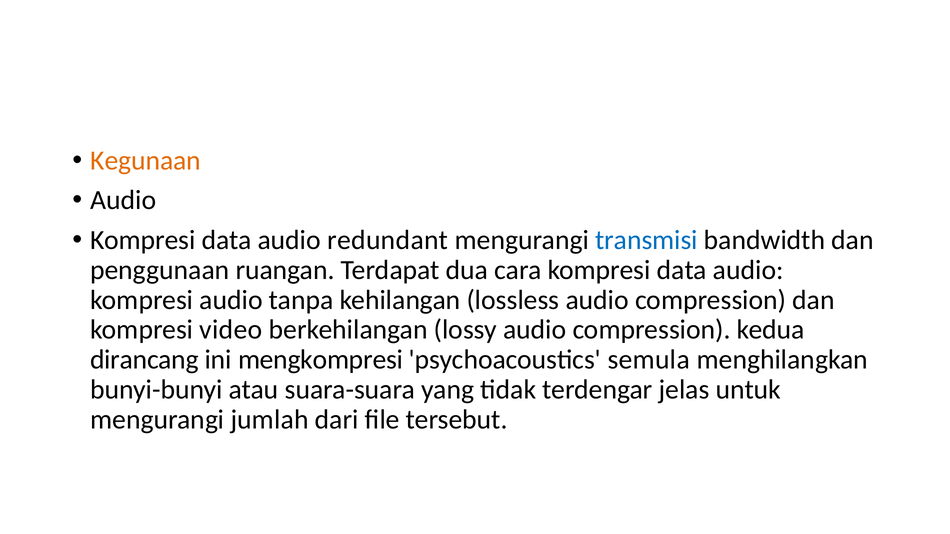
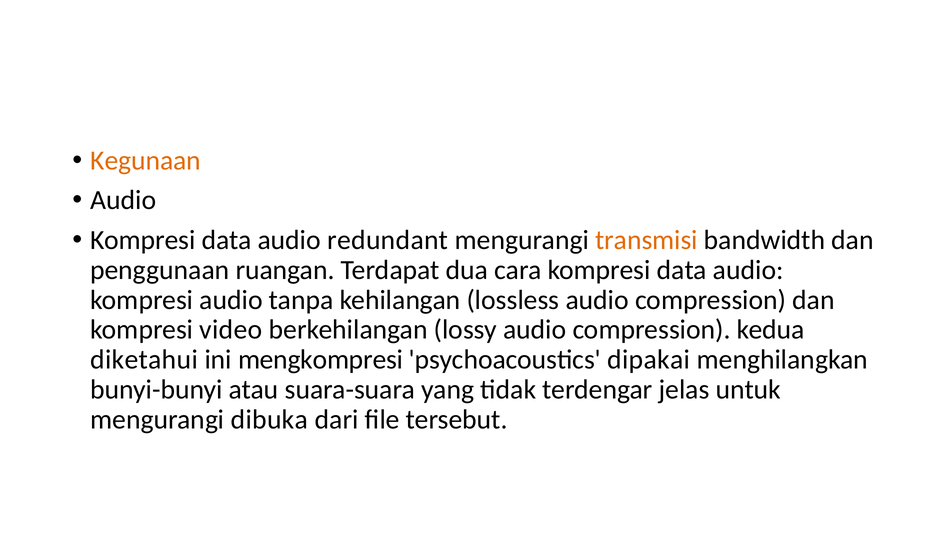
transmisi colour: blue -> orange (646, 240)
dirancang: dirancang -> diketahui (144, 360)
semula: semula -> dipakai (649, 360)
jumlah: jumlah -> dibuka (269, 420)
